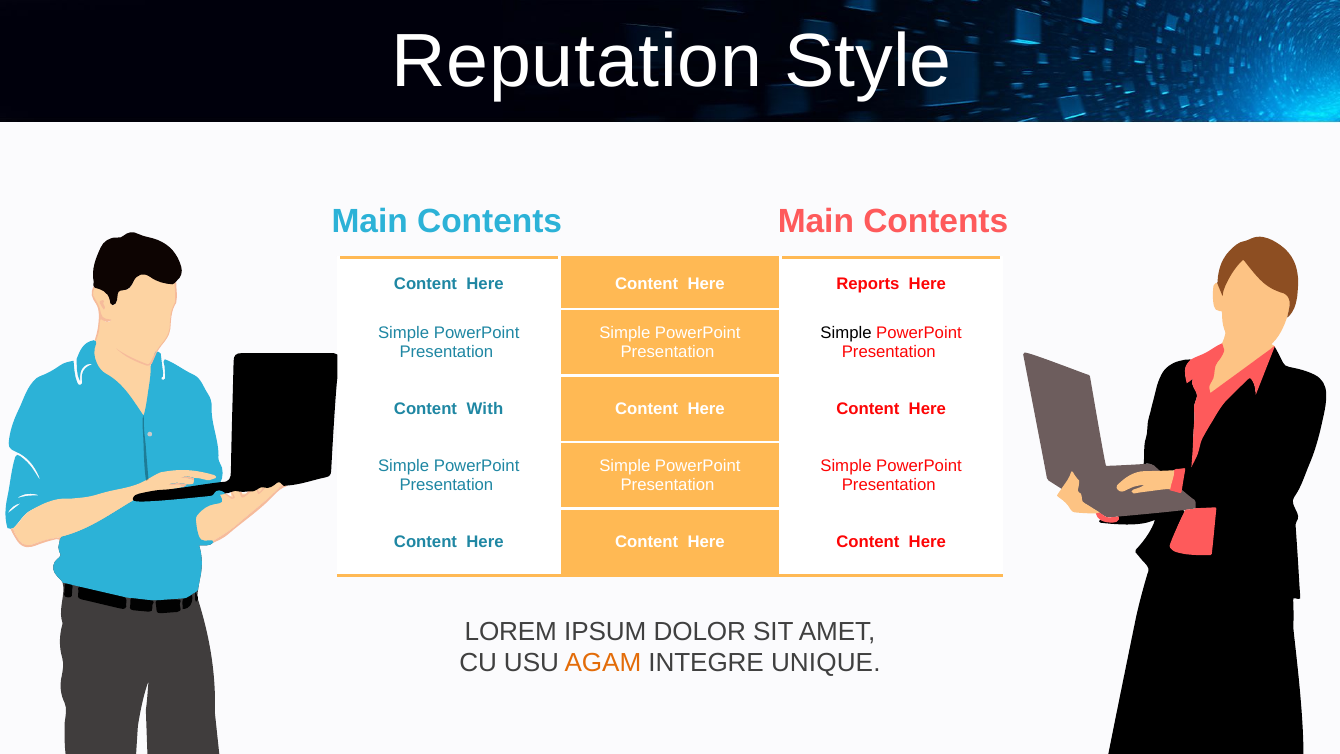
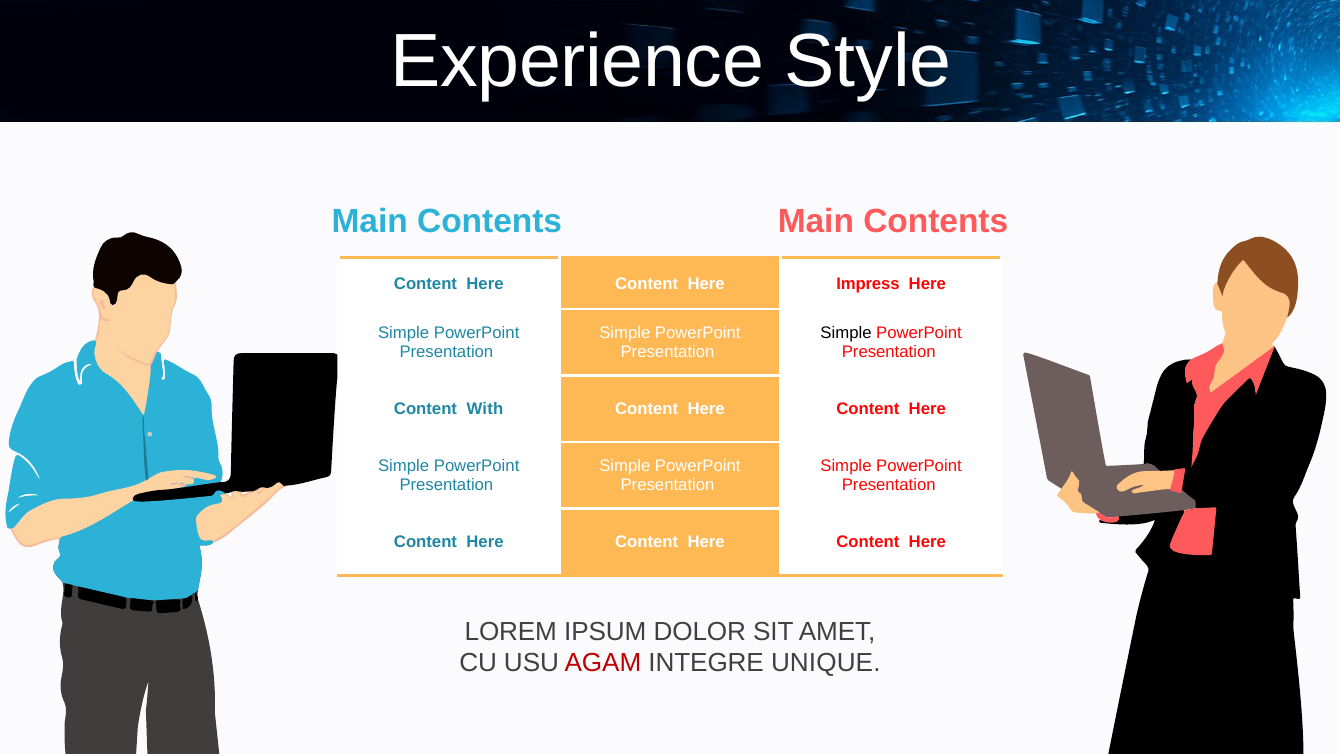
Reputation: Reputation -> Experience (577, 61)
Reports: Reports -> Impress (868, 283)
AGAM colour: orange -> red (603, 663)
